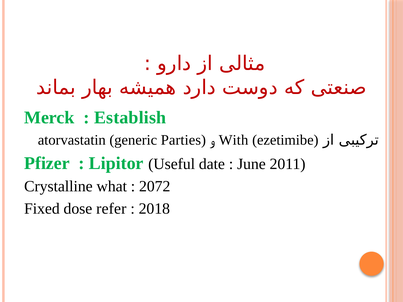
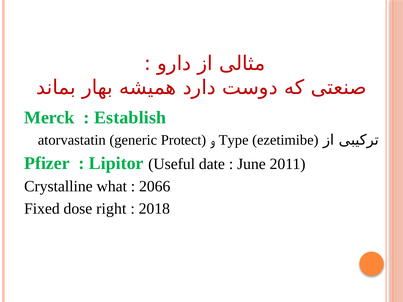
Parties: Parties -> Protect (183, 140)
With: With -> Type (234, 140)
2072: 2072 -> 2066 (155, 187)
refer: refer -> right (111, 209)
